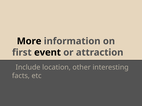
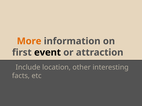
More colour: black -> orange (29, 41)
